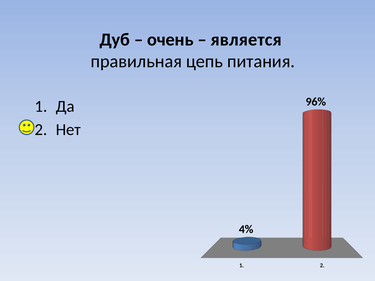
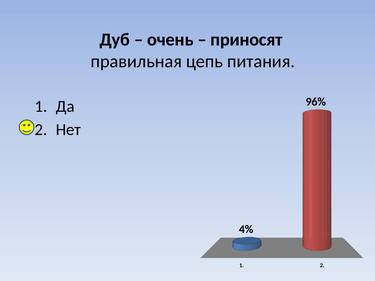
является: является -> приносят (246, 40)
